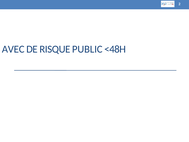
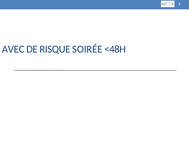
PUBLIC: PUBLIC -> SOIRÉE (87, 49)
